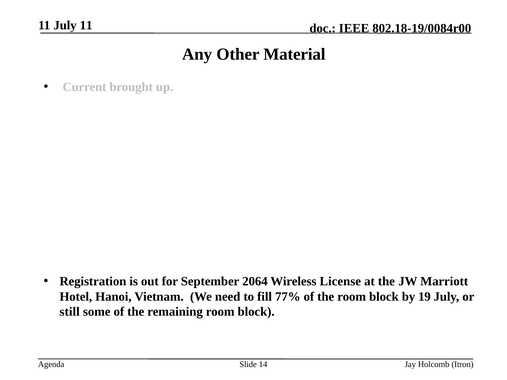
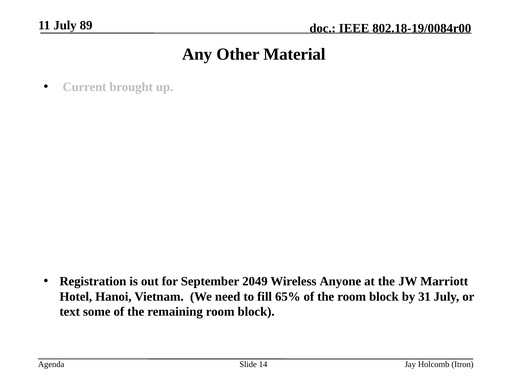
July 11: 11 -> 89 (86, 25)
2064: 2064 -> 2049 (255, 282)
License: License -> Anyone (340, 282)
77%: 77% -> 65% (288, 297)
19: 19 -> 31 (424, 297)
still: still -> text (70, 312)
